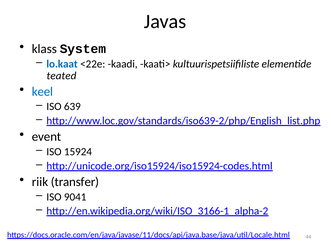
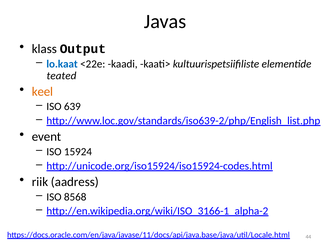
System: System -> Output (83, 49)
keel colour: blue -> orange (43, 92)
transfer: transfer -> aadress (75, 182)
9041: 9041 -> 8568 (75, 197)
